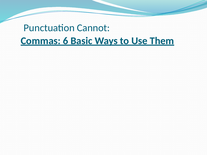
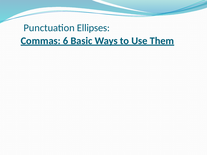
Cannot: Cannot -> Ellipses (93, 28)
